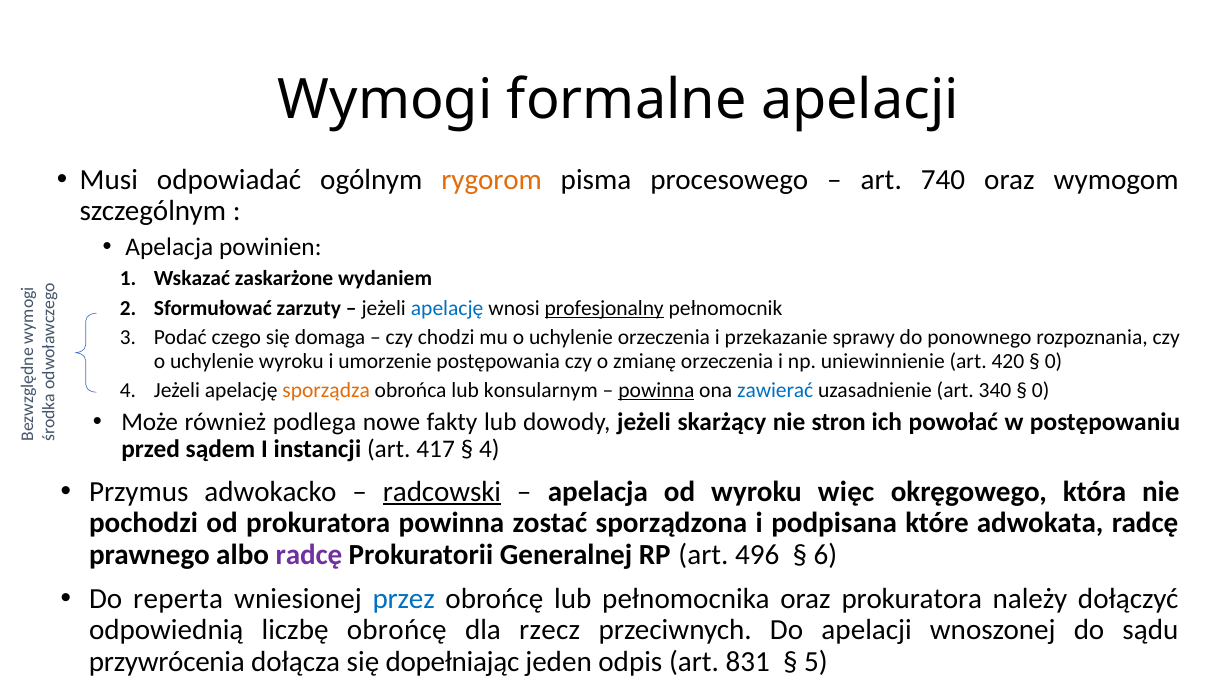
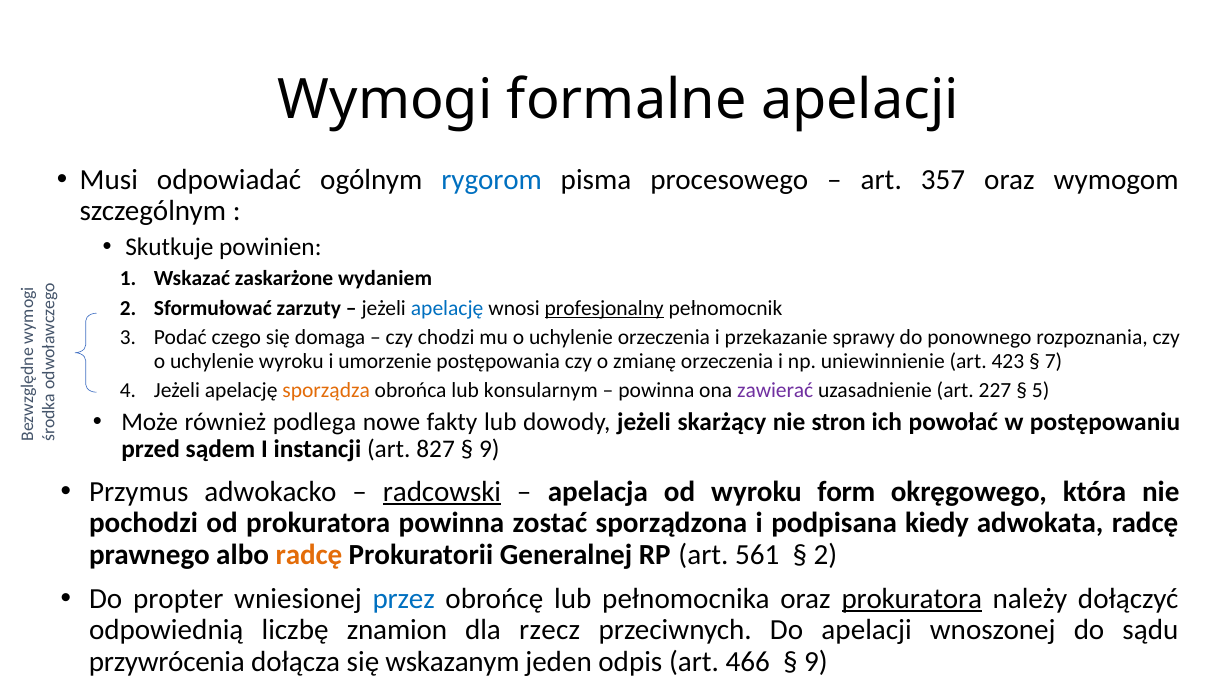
rygorom colour: orange -> blue (492, 180)
740: 740 -> 357 (943, 180)
Apelacja: Apelacja -> Skutkuje (169, 247)
420: 420 -> 423 (1008, 361)
0: 0 -> 7 (1054, 361)
powinna underline: present -> none (656, 391)
zawierać colour: blue -> purple (775, 391)
340: 340 -> 227 (995, 391)
0: 0 -> 5 (1041, 391)
417: 417 -> 827 (436, 450)
4: 4 -> 9 (489, 450)
więc: więc -> form (846, 492)
które: które -> kiedy (937, 523)
radcę colour: purple -> orange (309, 555)
496: 496 -> 561 (757, 555)
6: 6 -> 2 (825, 555)
reperta: reperta -> propter (178, 599)
prokuratora underline: none -> present (912, 599)
liczbę obrońcę: obrońcę -> znamion (397, 630)
dopełniając: dopełniając -> wskazanym (452, 662)
831: 831 -> 466 (748, 662)
5: 5 -> 9 (816, 662)
